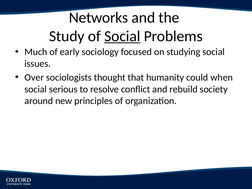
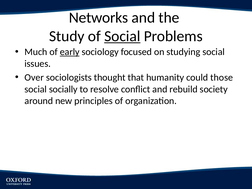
early underline: none -> present (70, 52)
when: when -> those (222, 77)
serious: serious -> socially (63, 89)
